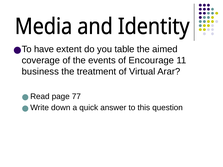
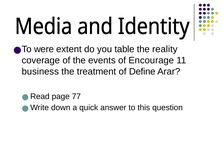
have: have -> were (44, 49)
aimed: aimed -> reality (165, 49)
Virtual: Virtual -> Define (142, 72)
